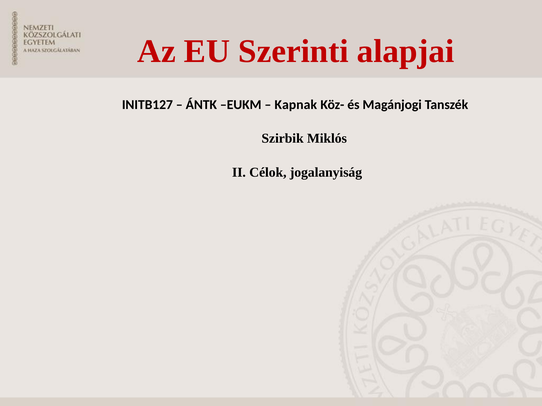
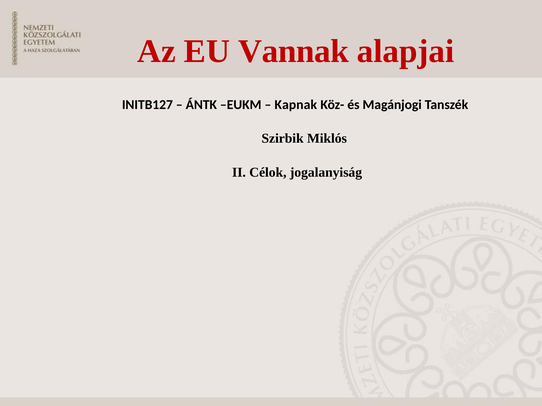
Szerinti: Szerinti -> Vannak (294, 51)
